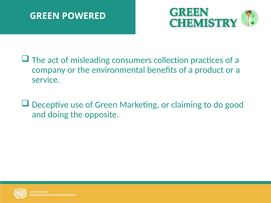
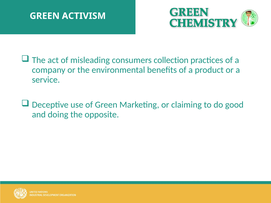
POWERED: POWERED -> ACTIVISM (84, 16)
